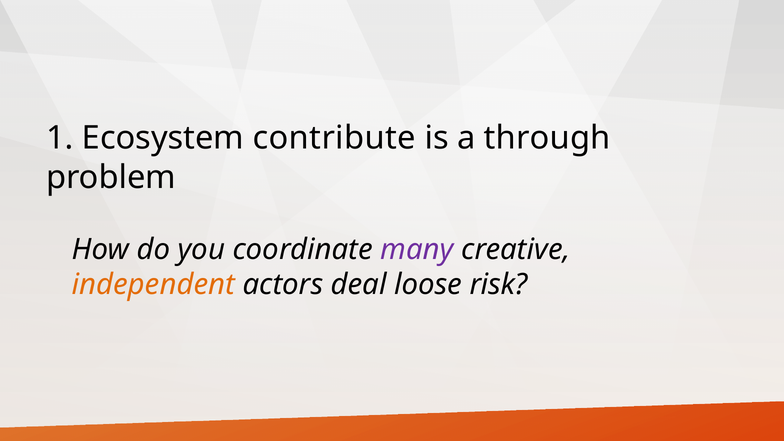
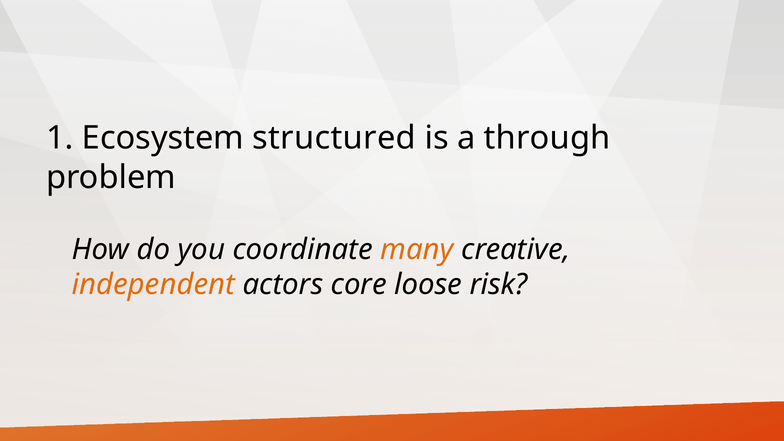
contribute: contribute -> structured (334, 138)
many colour: purple -> orange (417, 249)
deal: deal -> core (359, 285)
